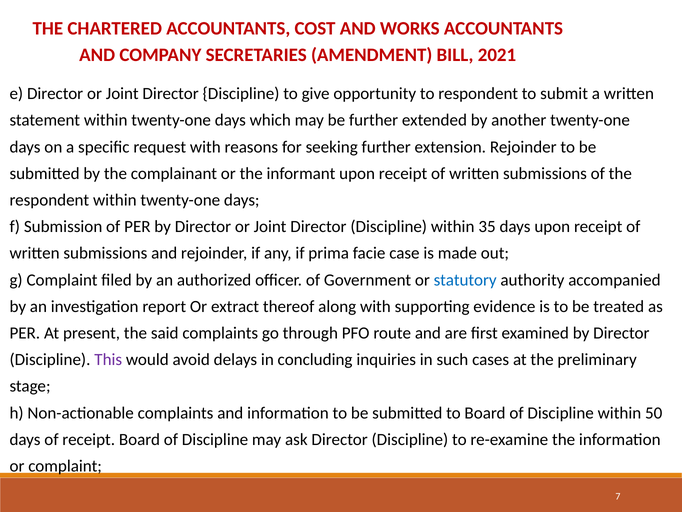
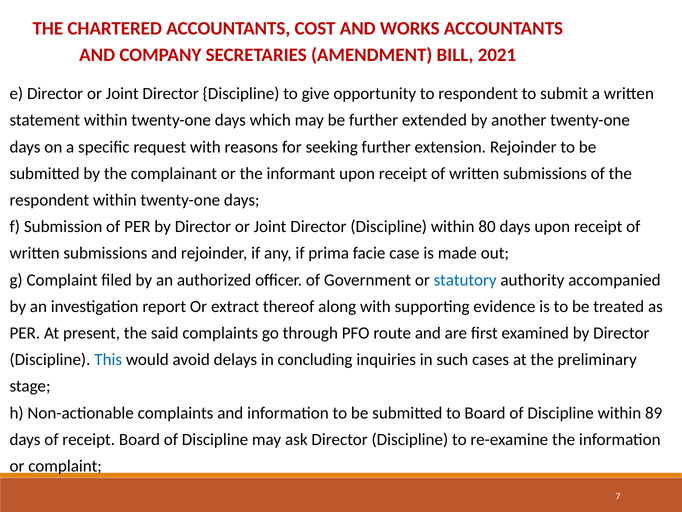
35: 35 -> 80 (487, 226)
This colour: purple -> blue (108, 359)
50: 50 -> 89 (654, 413)
